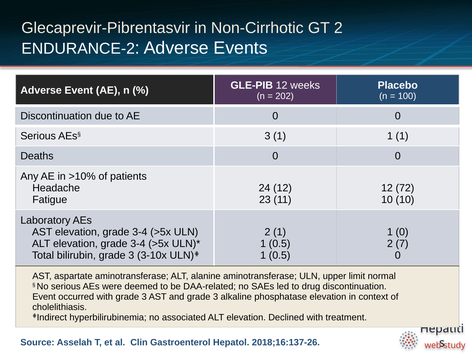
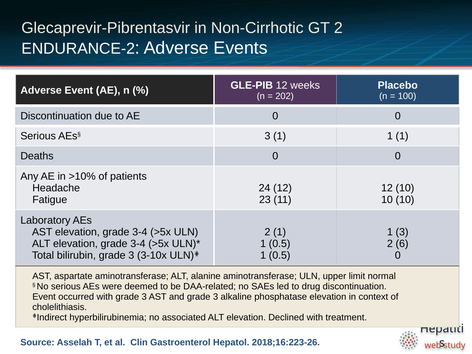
12 72: 72 -> 10 (405, 188)
1 0: 0 -> 3 (402, 232)
7: 7 -> 6 (402, 244)
2018;16:137-26: 2018;16:137-26 -> 2018;16:223-26 (286, 342)
